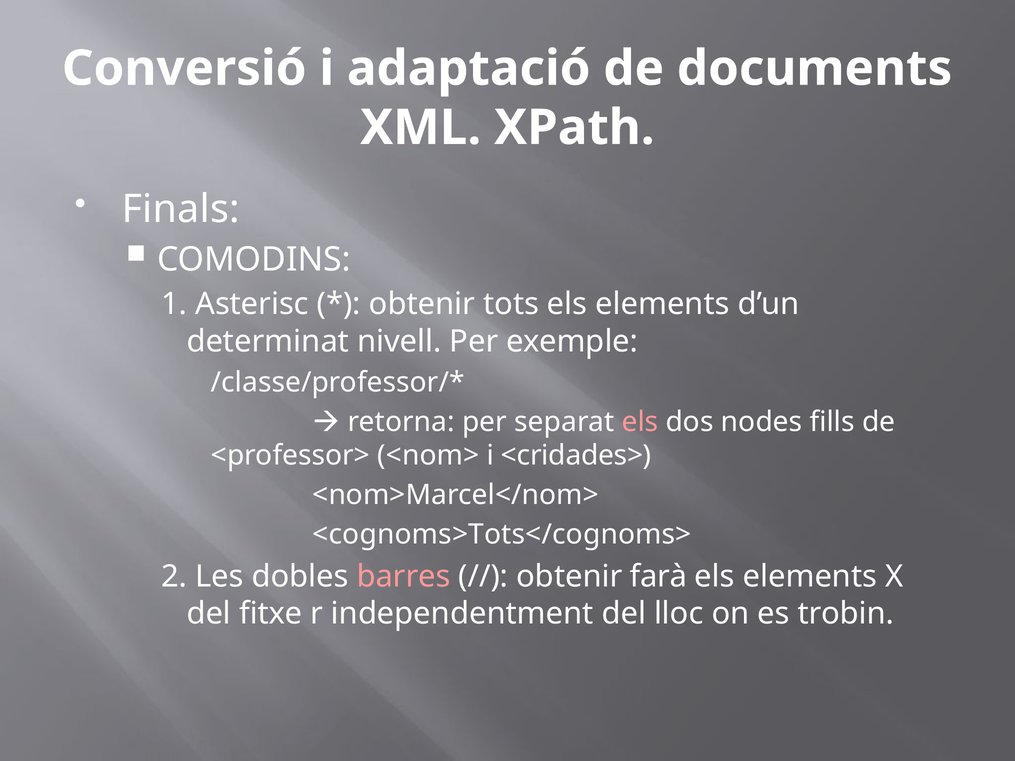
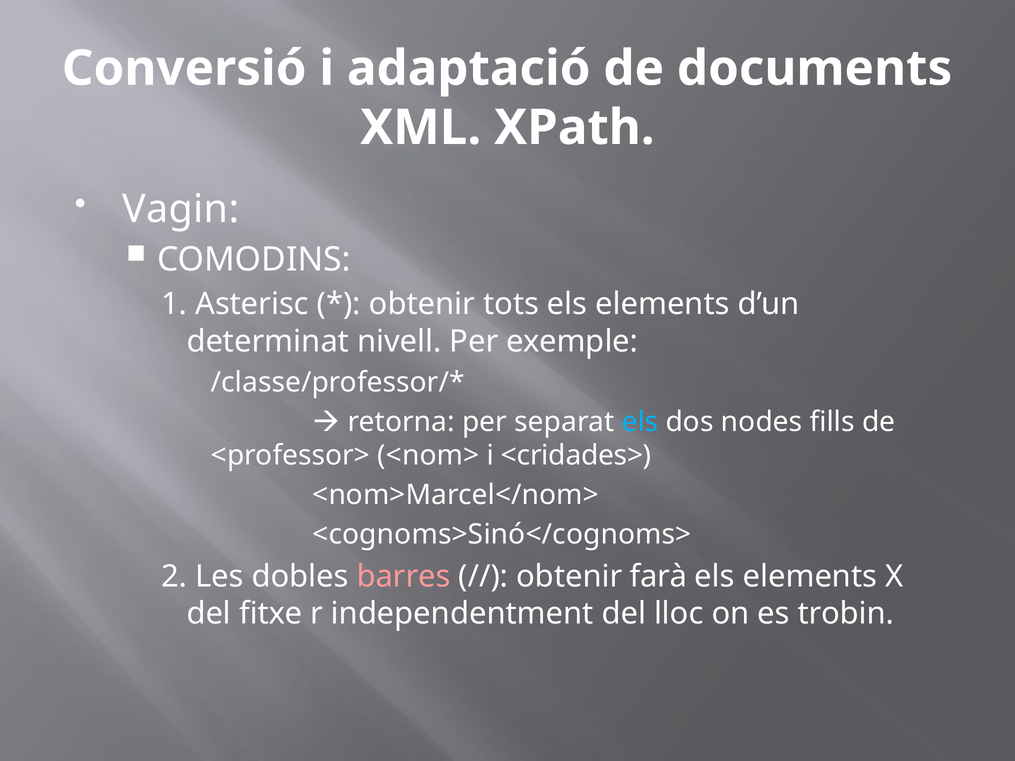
Finals: Finals -> Vagin (181, 209)
els colour: pink -> light blue (640, 422)
<cognoms>Tots</cognoms>: <cognoms>Tots</cognoms> -> <cognoms>Sinó</cognoms> (502, 535)
